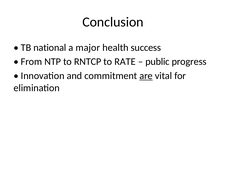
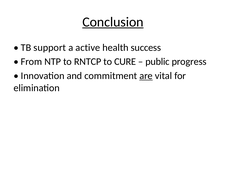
Conclusion underline: none -> present (113, 22)
national: national -> support (50, 47)
major: major -> active (88, 47)
RATE: RATE -> CURE (125, 61)
